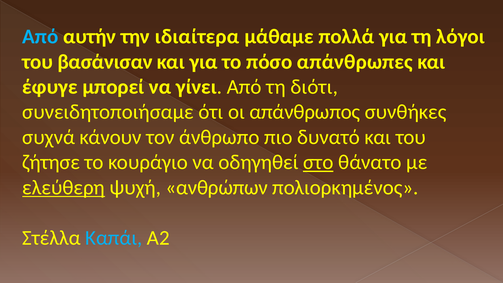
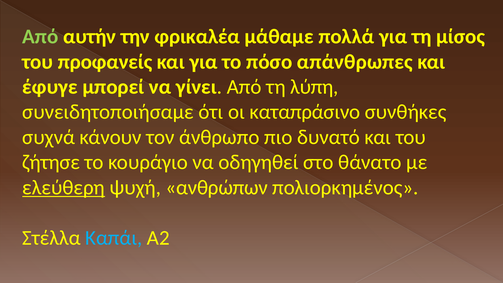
Από colour: light blue -> light green (40, 37)
ιδιαίτερα: ιδιαίτερα -> φρικαλέα (197, 37)
λόγοι: λόγοι -> μίσος (461, 37)
βασάνισαν: βασάνισαν -> προφανείς (105, 62)
διότι: διότι -> λύπη (314, 87)
απάνθρωπος: απάνθρωπος -> καταπράσινο (305, 112)
στο underline: present -> none (318, 162)
